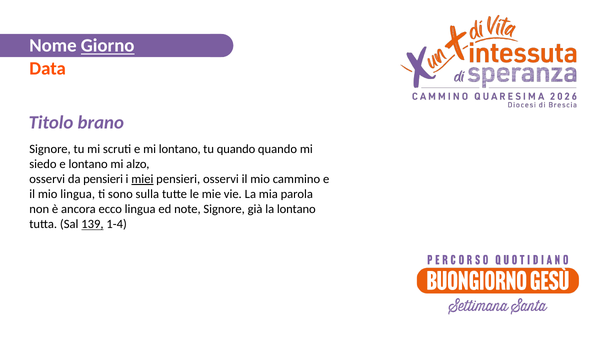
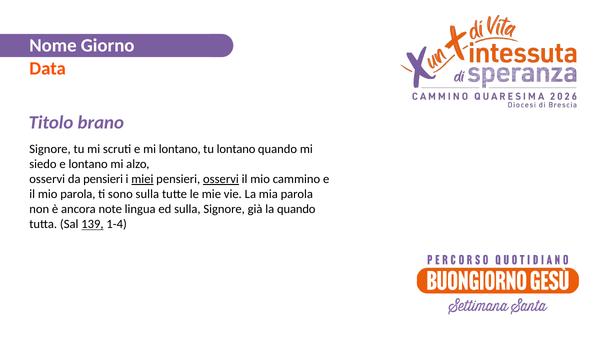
Giorno underline: present -> none (108, 46)
tu quando: quando -> lontano (236, 149)
osservi underline: none -> present (221, 179)
mio lingua: lingua -> parola (78, 194)
ecco: ecco -> note (110, 209)
ed note: note -> sulla (187, 209)
la lontano: lontano -> quando (296, 209)
